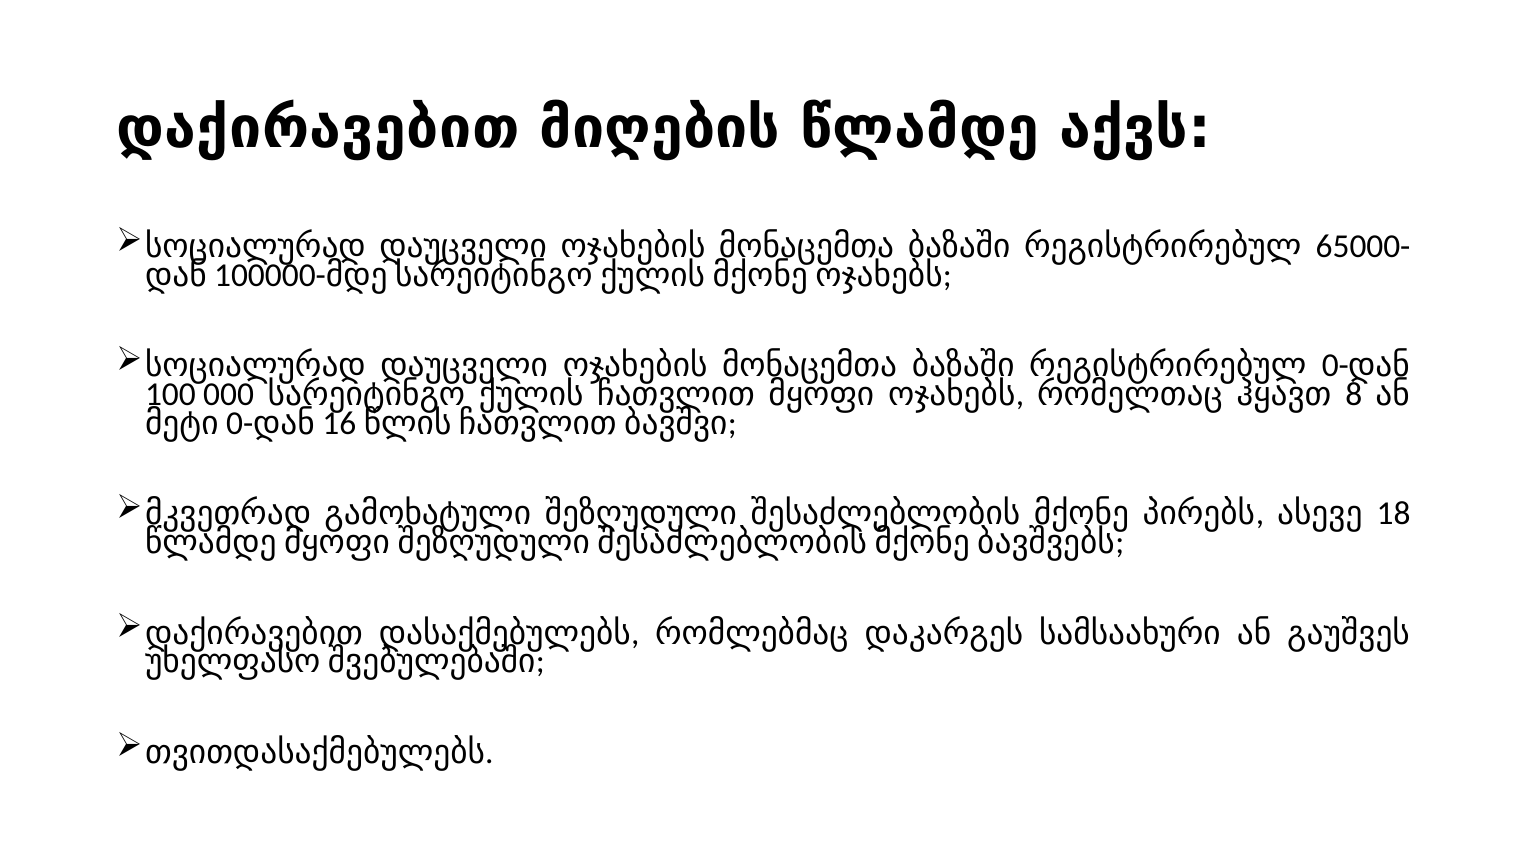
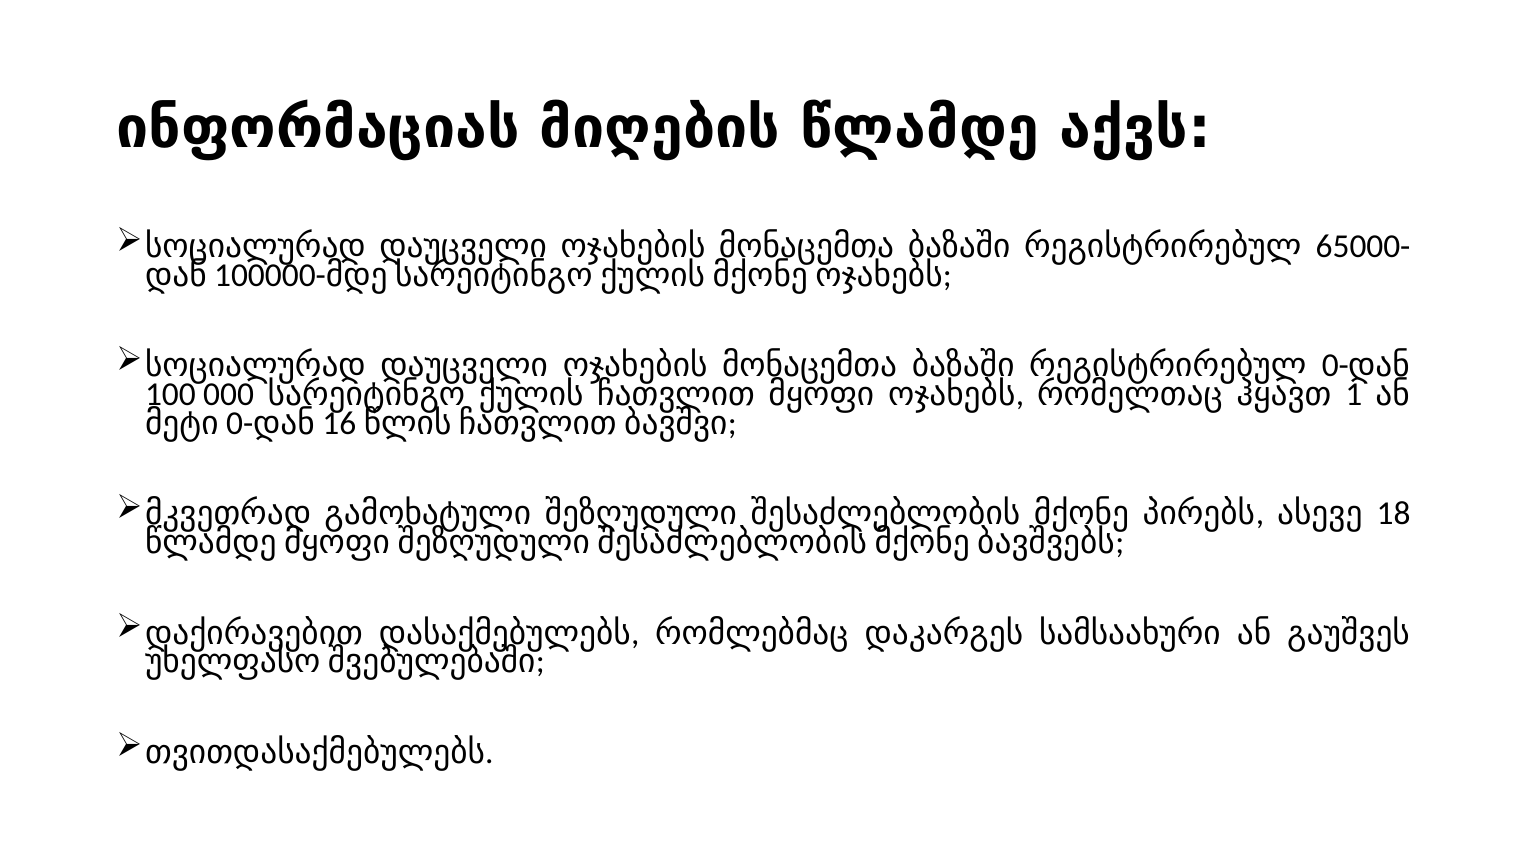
დაქირავებით: დაქირავებით -> ინფორმაციას (318, 128)
8: 8 -> 1 (1354, 394)
